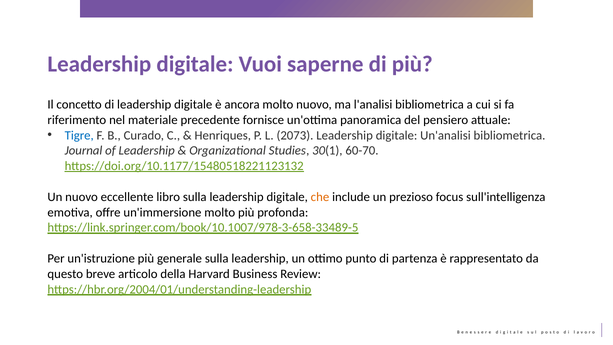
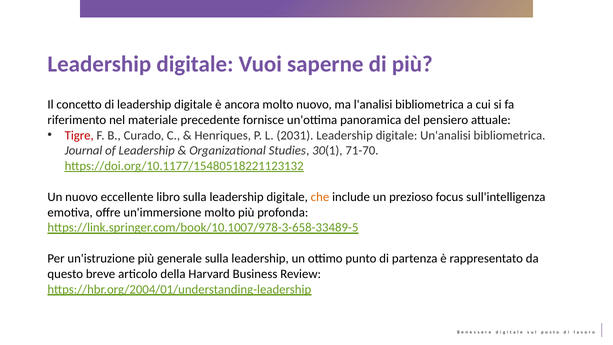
Tigre colour: blue -> red (79, 135)
2073: 2073 -> 2031 (295, 135)
60-70: 60-70 -> 71-70 (362, 151)
